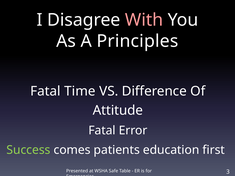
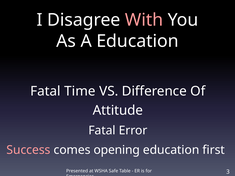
A Principles: Principles -> Education (138, 41)
Success colour: light green -> pink (28, 150)
patients: patients -> opening (117, 150)
